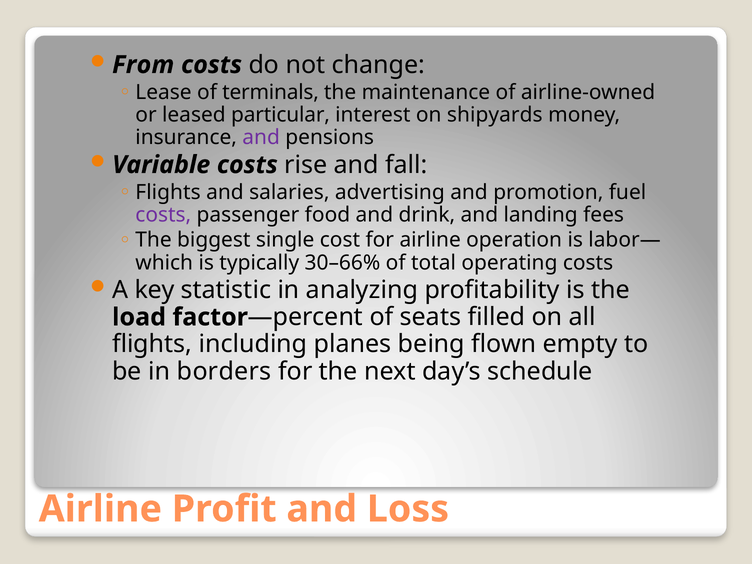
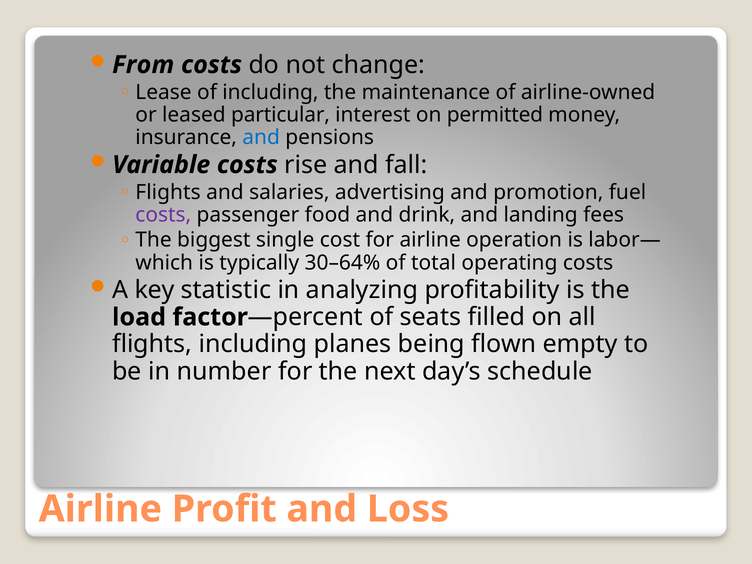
of terminals: terminals -> including (270, 92)
shipyards: shipyards -> permitted (495, 115)
and colour: purple -> blue (261, 137)
30–66%: 30–66% -> 30–64% (342, 263)
borders: borders -> number (224, 371)
